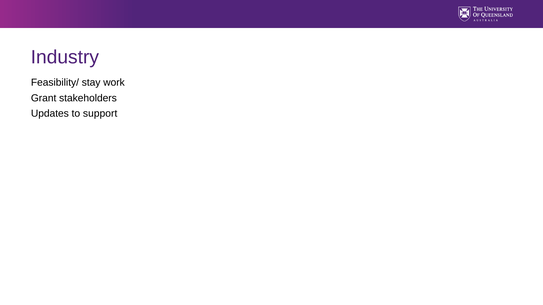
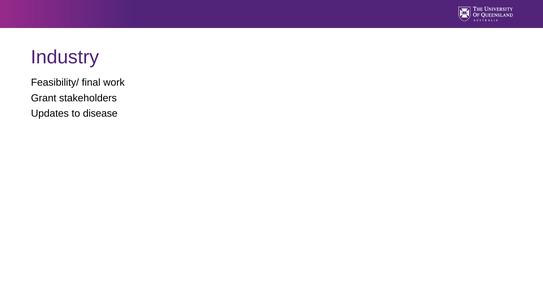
stay: stay -> final (91, 83)
support: support -> disease (100, 114)
